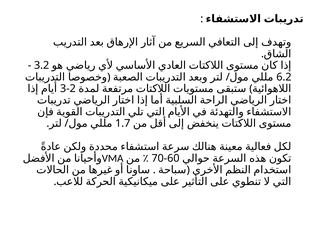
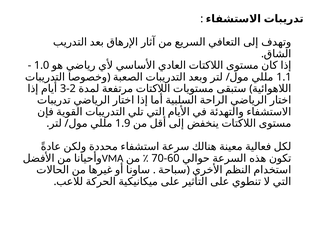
3.2: 3.2 -> 1.0 (42, 65)
6.2: 6.2 -> 1.1 (284, 77)
1.7: 1.7 -> 1.9 (123, 124)
